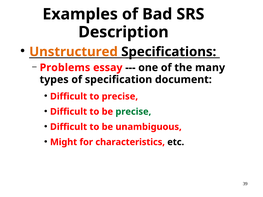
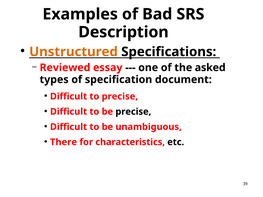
Problems: Problems -> Reviewed (65, 68)
many: many -> asked (210, 68)
precise colour: green -> black (133, 112)
Might: Might -> There (64, 142)
